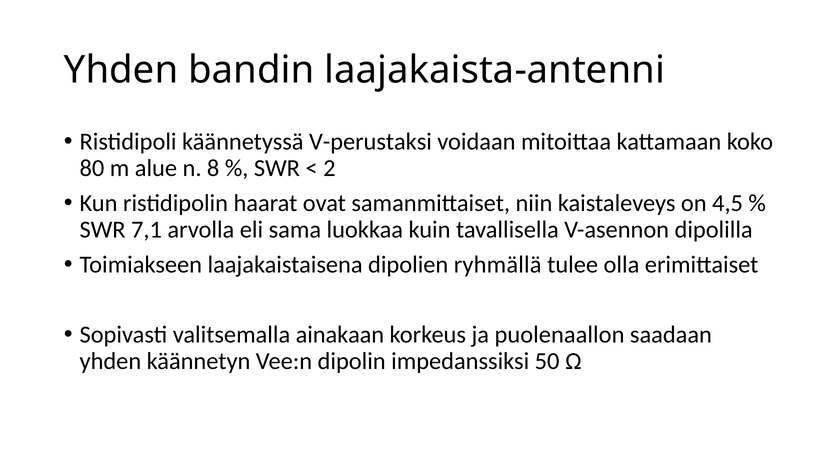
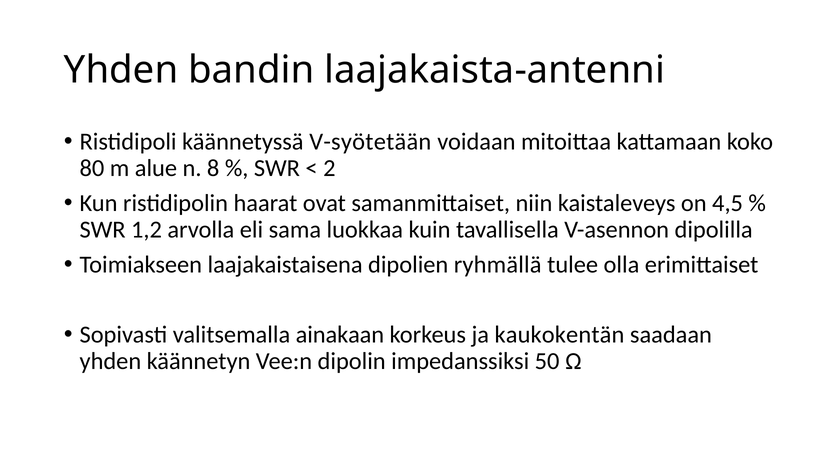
V-perustaksi: V-perustaksi -> V-syötetään (370, 142)
7,1: 7,1 -> 1,2 (146, 230)
puolenaallon: puolenaallon -> kaukokentän (559, 335)
